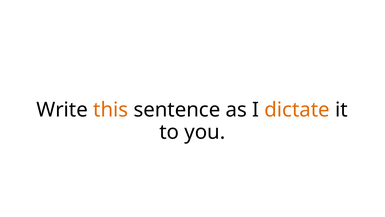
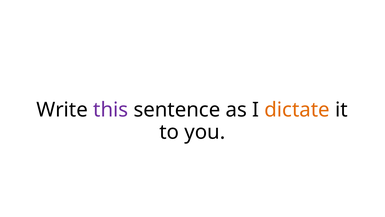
this colour: orange -> purple (111, 110)
